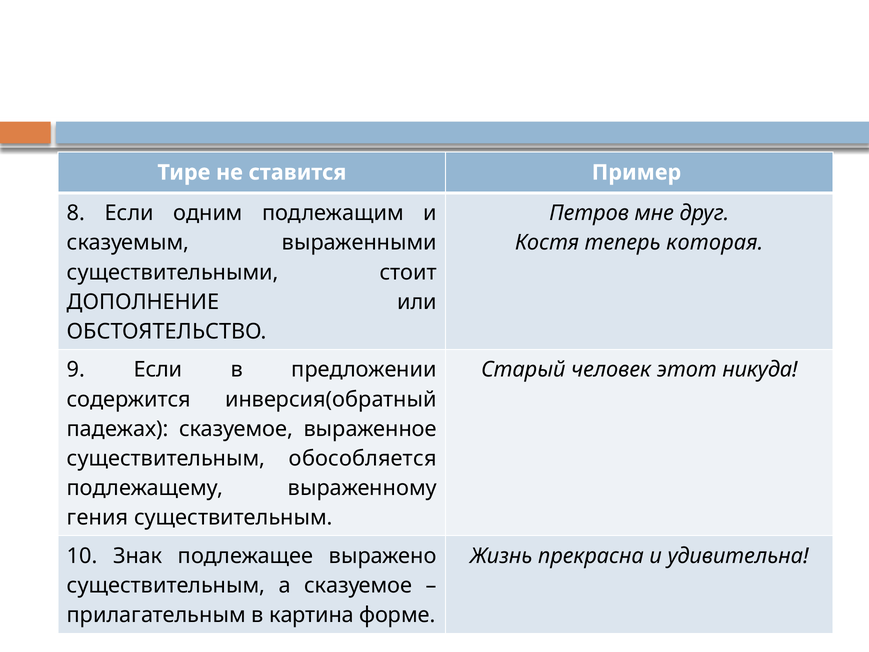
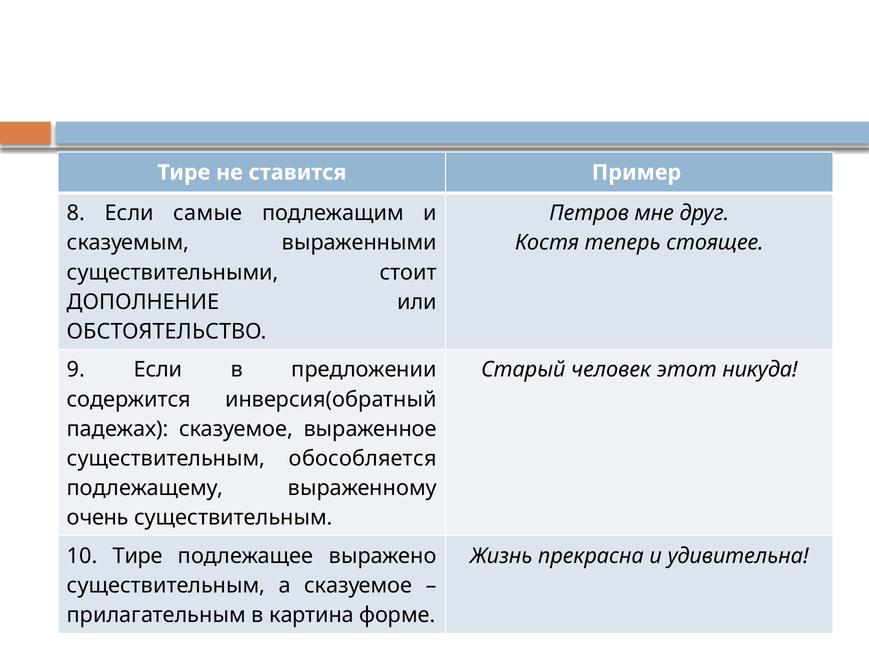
одним: одним -> самые (208, 213)
которая: которая -> стоящее (715, 243)
гения: гения -> очень (98, 517)
10 Знак: Знак -> Тире (138, 556)
